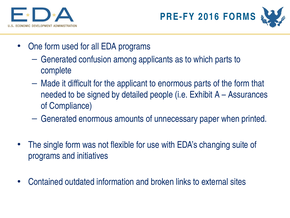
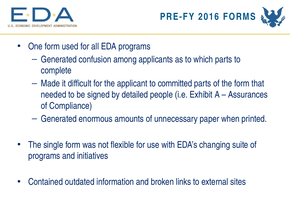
to enormous: enormous -> committed (175, 83)
